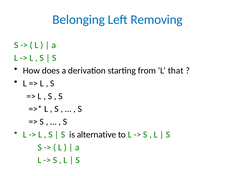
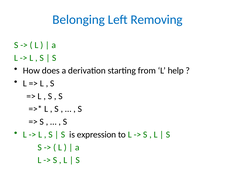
that: that -> help (176, 71)
alternative: alternative -> expression (97, 135)
